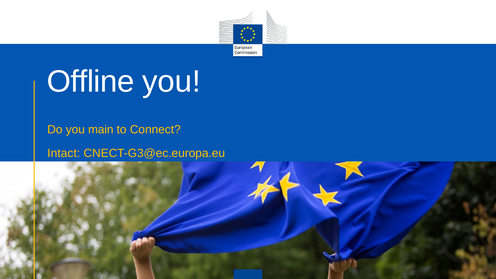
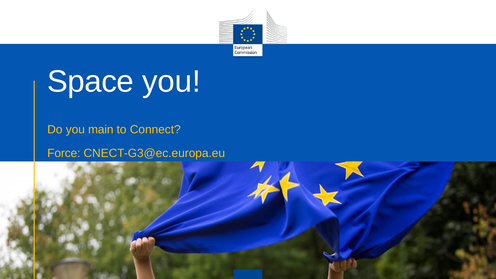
Offline: Offline -> Space (91, 82)
Intact: Intact -> Force (64, 153)
